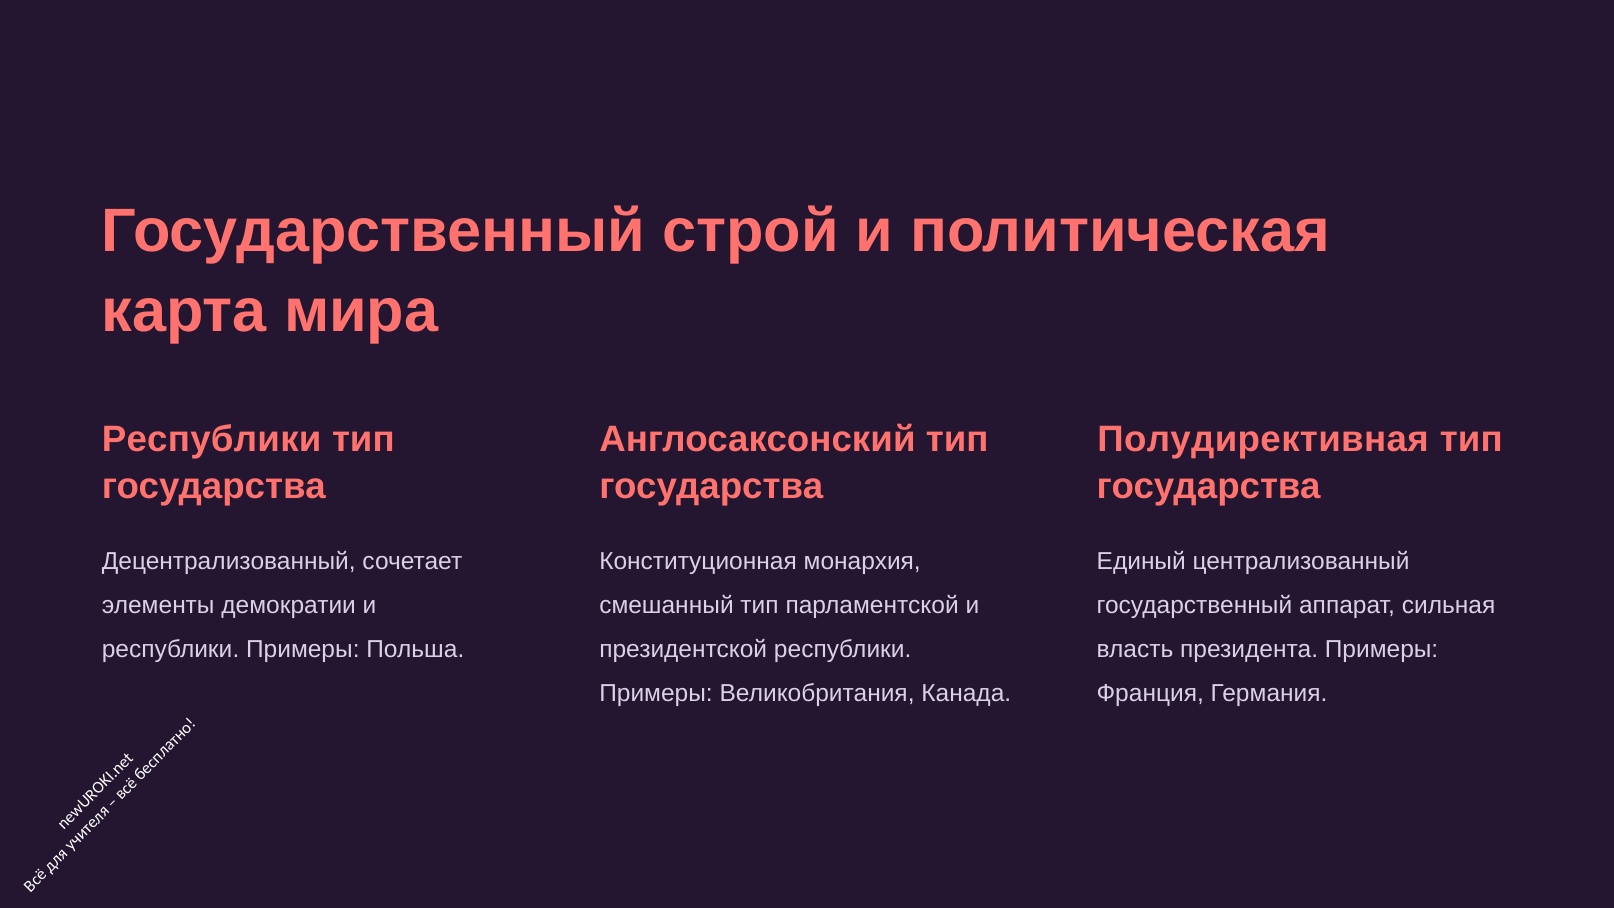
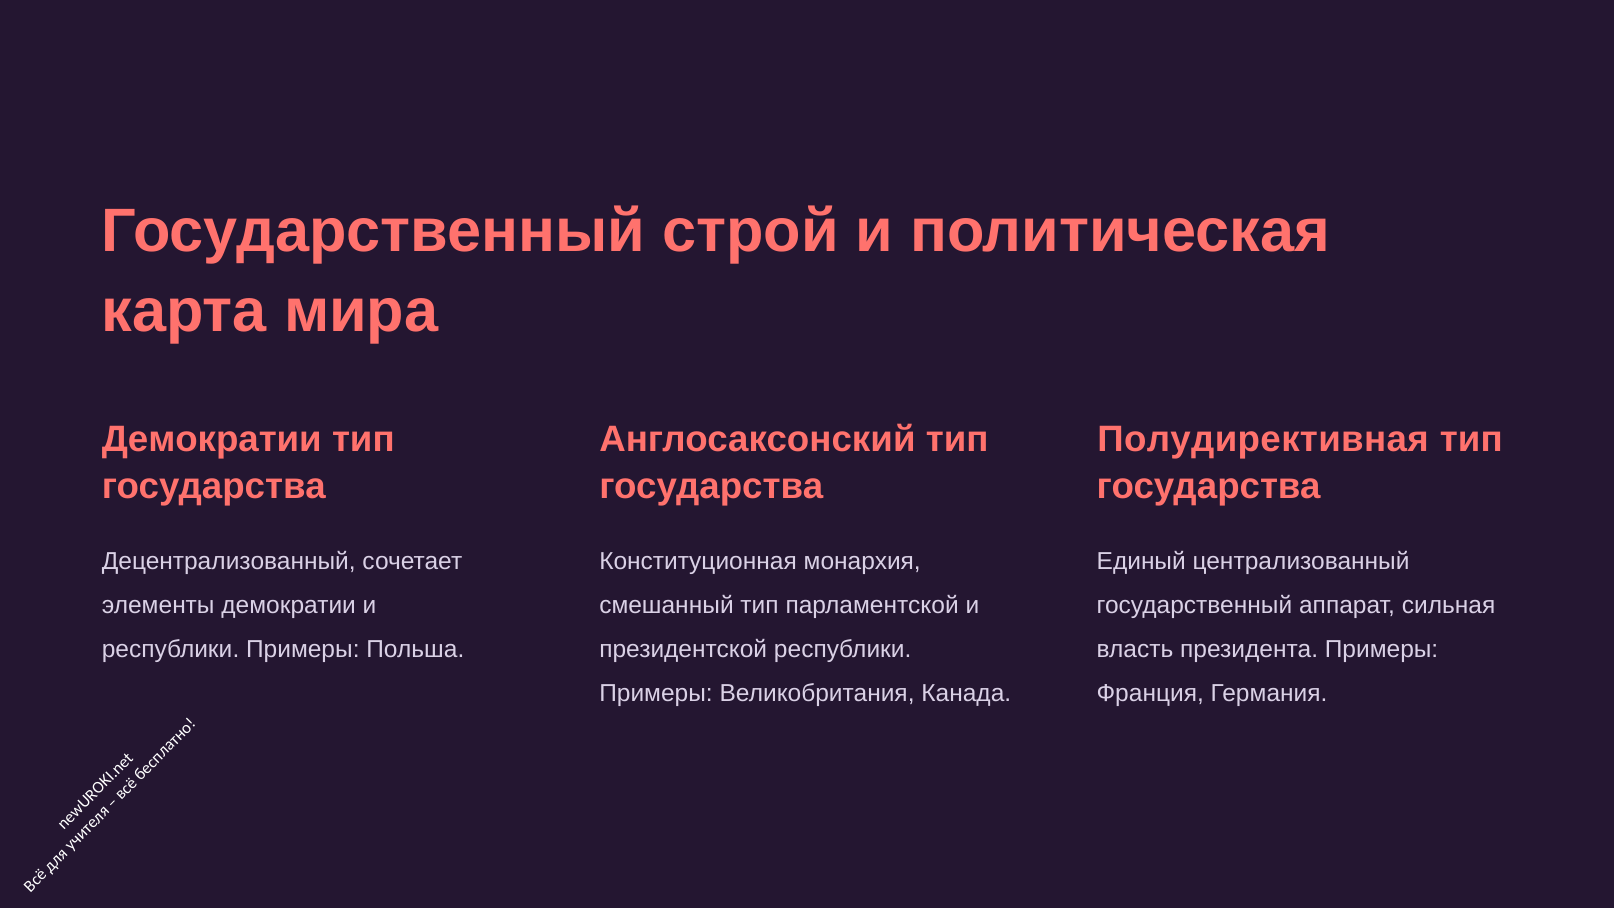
Республики: Республики -> Демократии (212, 439)
